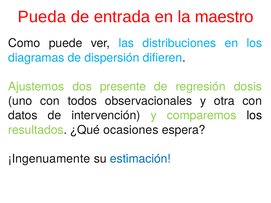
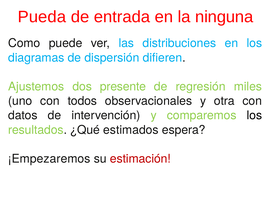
maestro: maestro -> ninguna (224, 17)
dosis: dosis -> miles (248, 87)
ocasiones: ocasiones -> estimados (131, 130)
¡Ingenuamente: ¡Ingenuamente -> ¡Empezaremos (49, 159)
estimación colour: blue -> red (140, 159)
